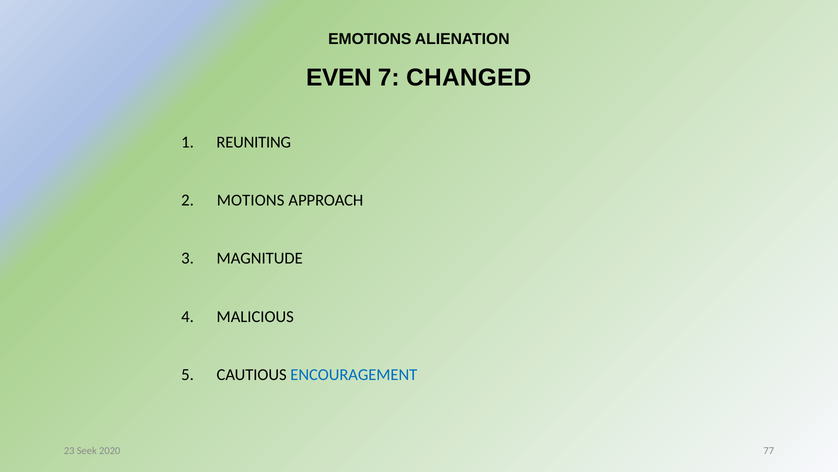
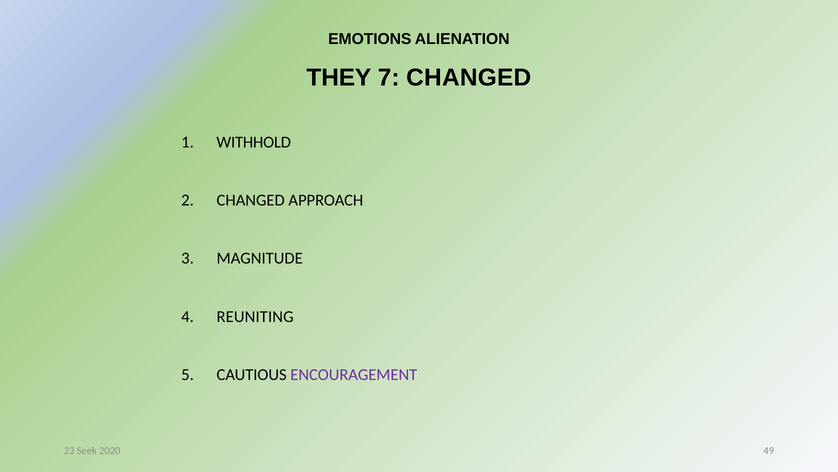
EVEN: EVEN -> THEY (339, 78)
REUNITING: REUNITING -> WITHHOLD (254, 142)
MOTIONS: MOTIONS -> CHANGED (251, 200)
MALICIOUS: MALICIOUS -> REUNITING (255, 316)
ENCOURAGEMENT colour: blue -> purple (354, 374)
77: 77 -> 49 (769, 450)
